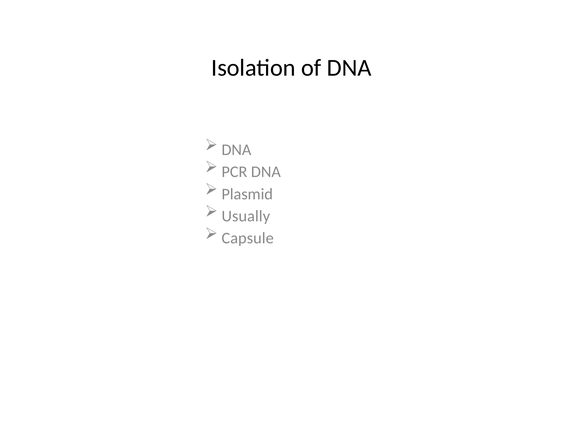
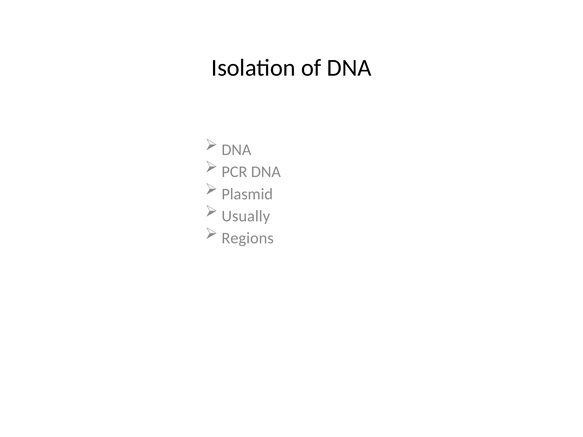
Capsule: Capsule -> Regions (248, 238)
